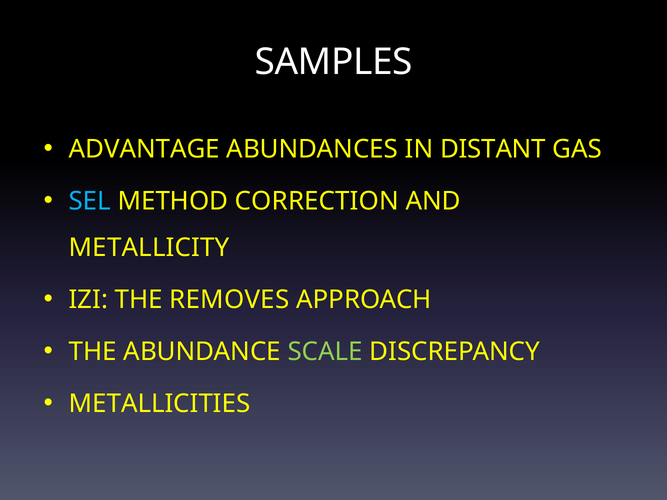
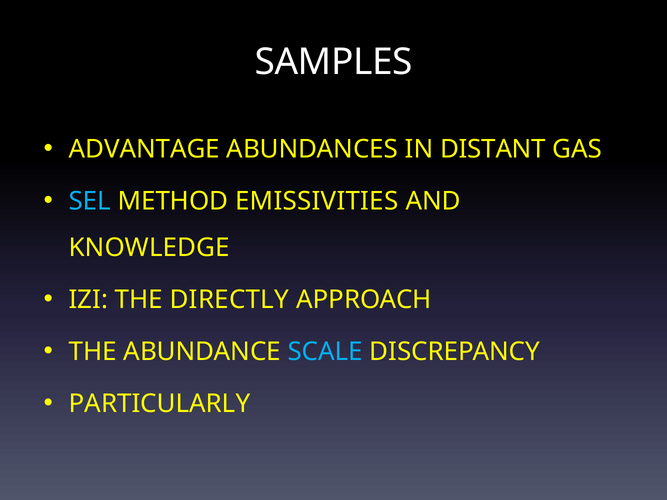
CORRECTION: CORRECTION -> EMISSIVITIES (317, 201)
METALLICITY: METALLICITY -> KNOWLEDGE (149, 248)
REMOVES: REMOVES -> DIRECTLY (229, 300)
SCALE colour: light green -> light blue (325, 352)
METALLICITIES: METALLICITIES -> PARTICULARLY (160, 404)
